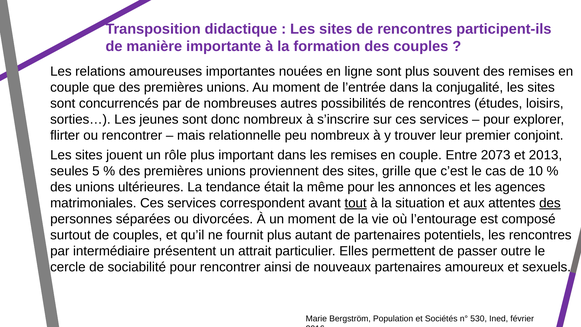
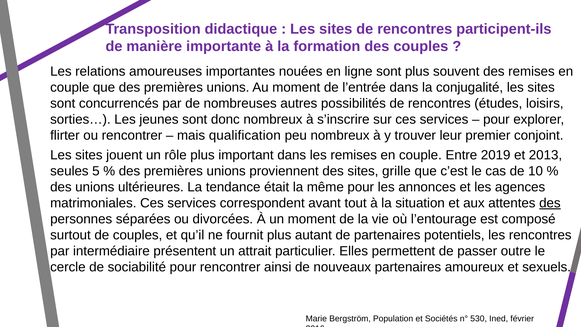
relationnelle: relationnelle -> qualification (245, 135)
2073: 2073 -> 2019 (496, 155)
tout underline: present -> none (356, 203)
